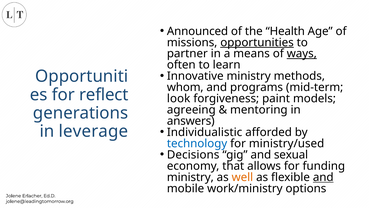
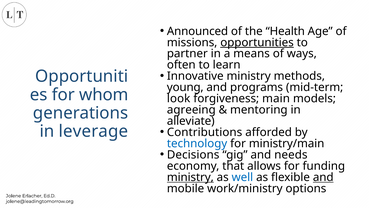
ways underline: present -> none (302, 54)
whom: whom -> young (185, 87)
reflect: reflect -> whom (104, 95)
paint: paint -> main (276, 98)
answers: answers -> alleviate (191, 121)
Individualistic: Individualistic -> Contributions (205, 132)
ministry/used: ministry/used -> ministry/main (287, 143)
sexual: sexual -> needs (291, 154)
ministry underline: none -> present (190, 177)
well colour: orange -> blue (242, 177)
